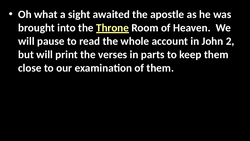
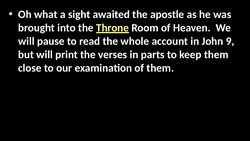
2: 2 -> 9 (230, 41)
